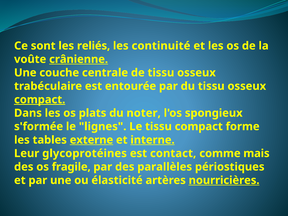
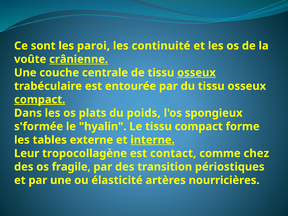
reliés: reliés -> paroi (93, 46)
osseux underline: none -> present (196, 73)
noter: noter -> poids (144, 113)
lignes: lignes -> hyalin (103, 126)
externe underline: present -> none (91, 140)
glycoprotéines: glycoprotéines -> tropocollagène (85, 153)
mais: mais -> chez (256, 153)
parallèles: parallèles -> transition (165, 167)
nourricières underline: present -> none (224, 180)
